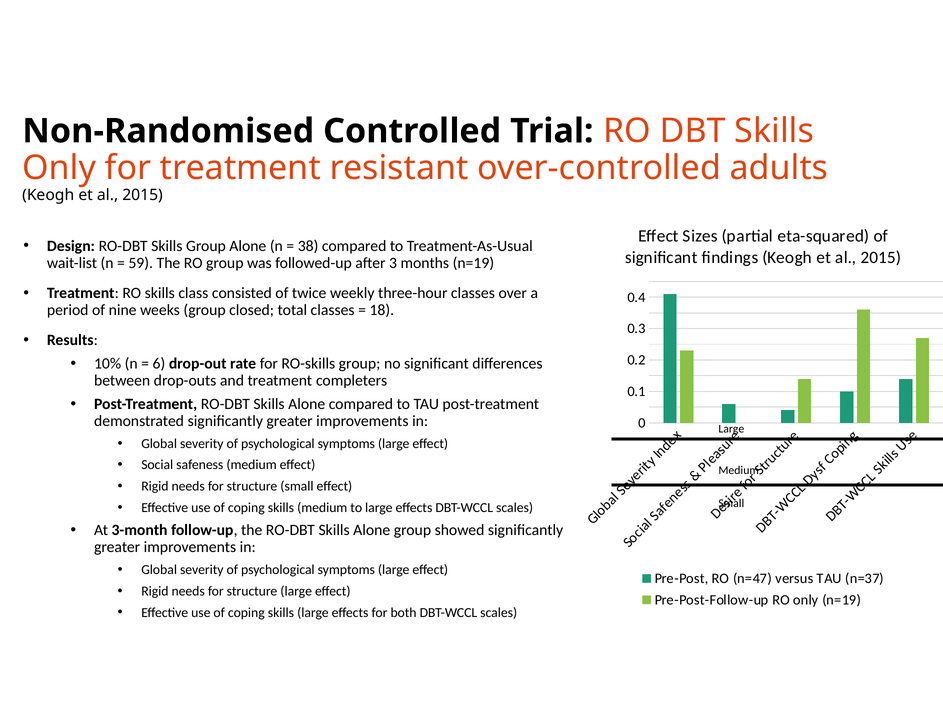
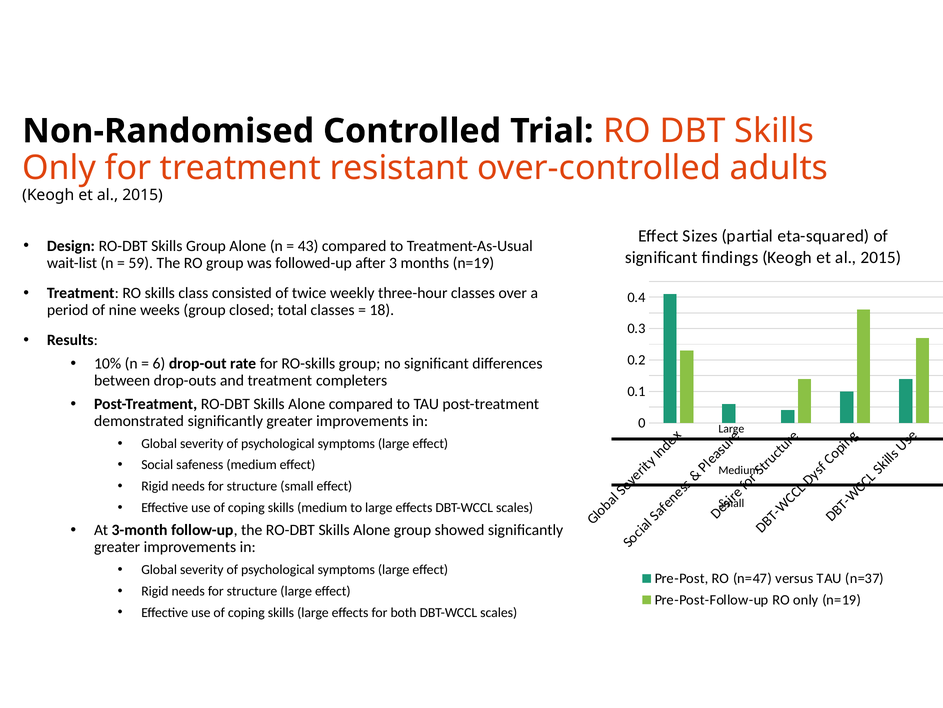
38: 38 -> 43 (308, 246)
